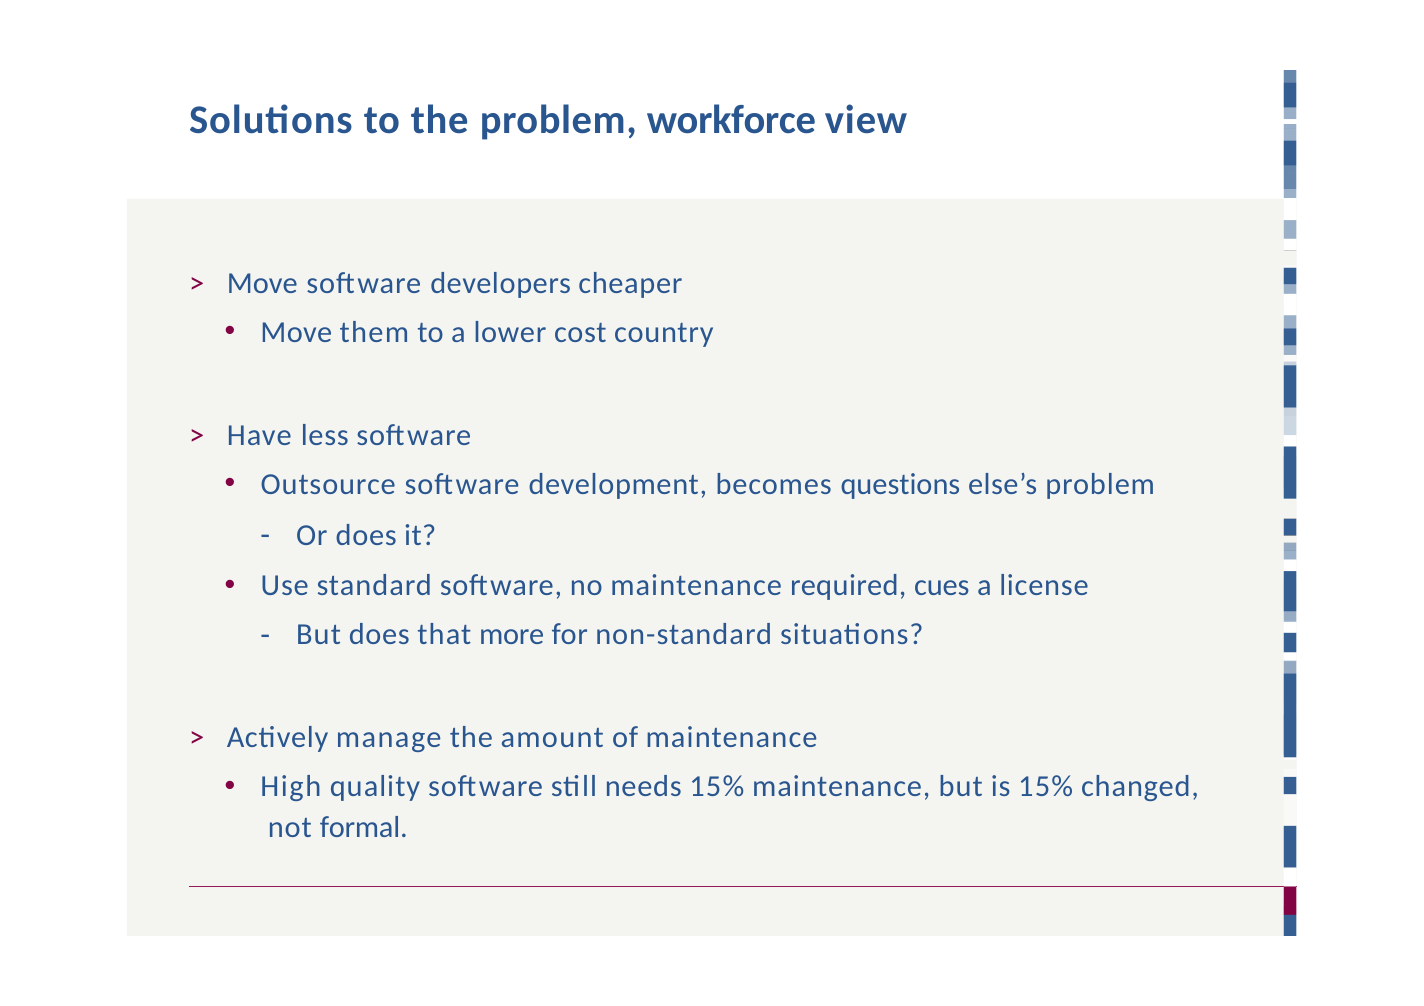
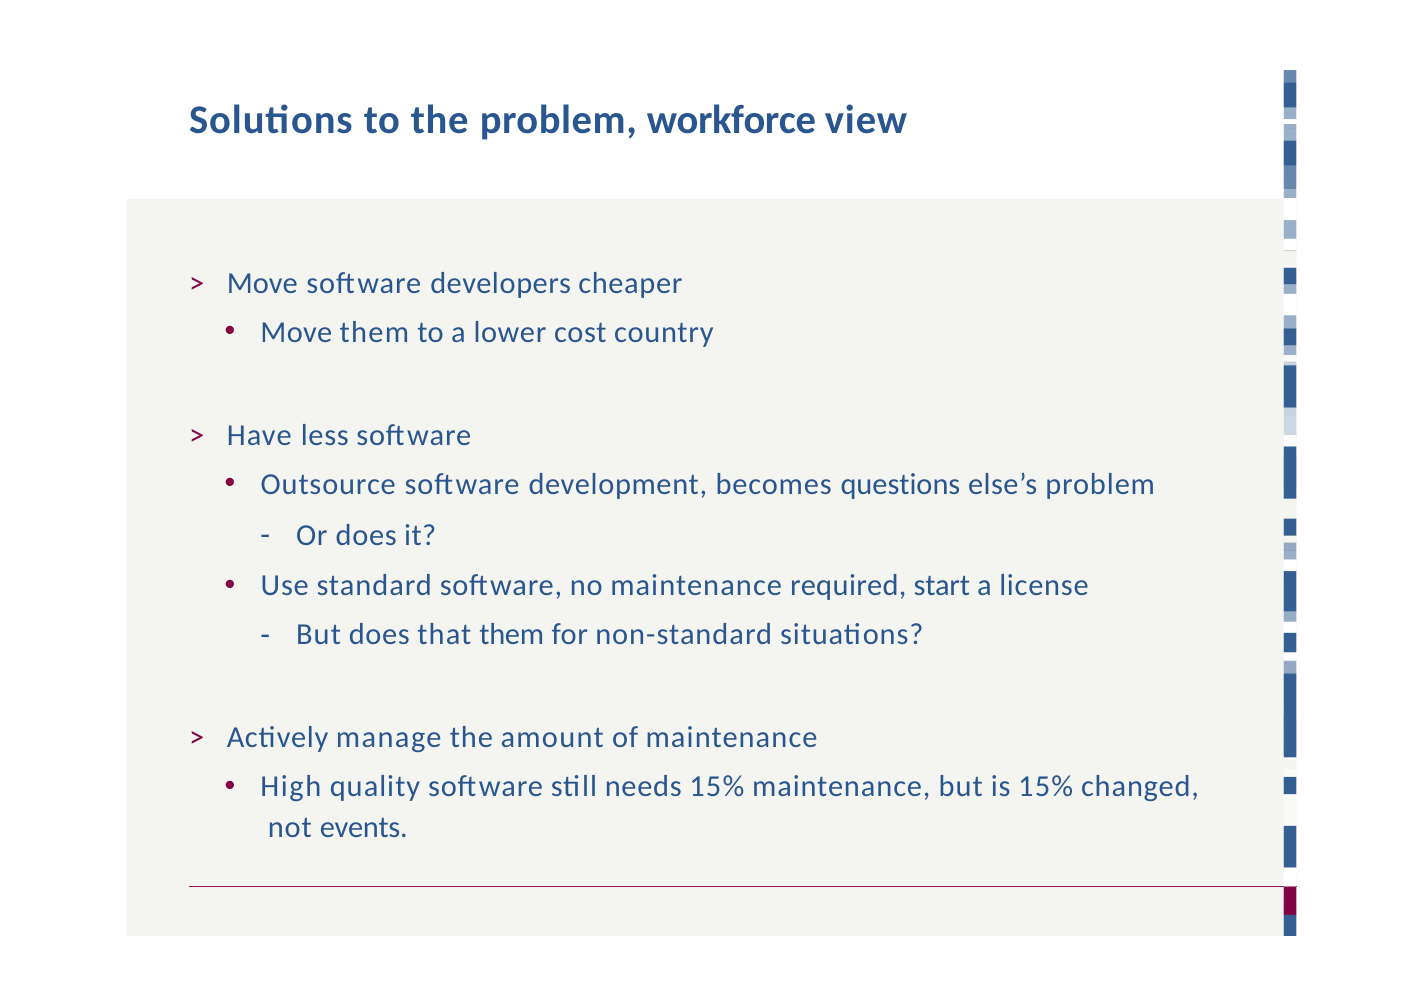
cues: cues -> start (942, 586)
that more: more -> them (512, 635)
formal: formal -> events (364, 828)
